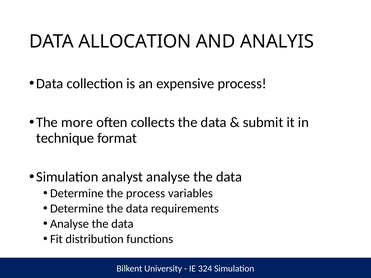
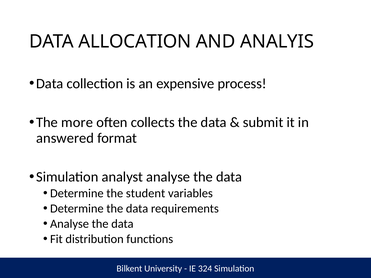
technique: technique -> answered (65, 138)
the process: process -> student (146, 193)
